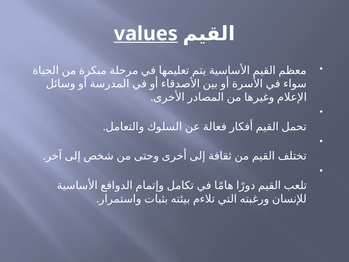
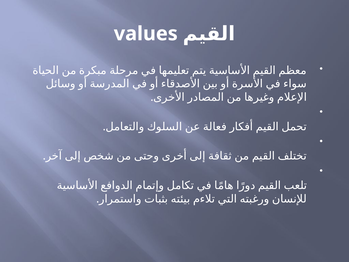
values underline: present -> none (146, 34)
